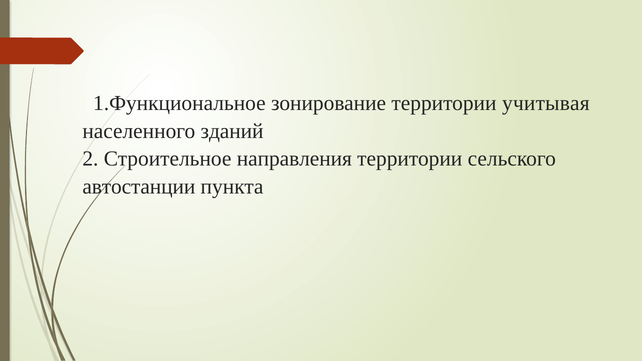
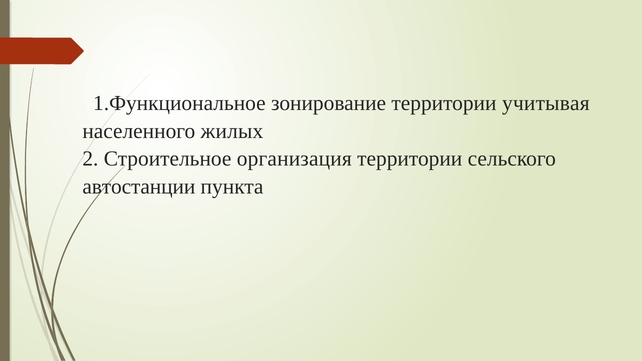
зданий: зданий -> жилых (232, 131)
направления: направления -> организация (294, 159)
